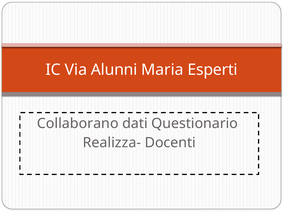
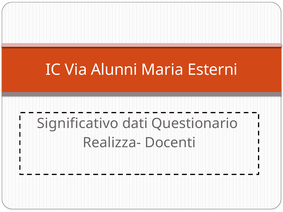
Esperti: Esperti -> Esterni (213, 70)
Collaborano: Collaborano -> Significativo (78, 124)
